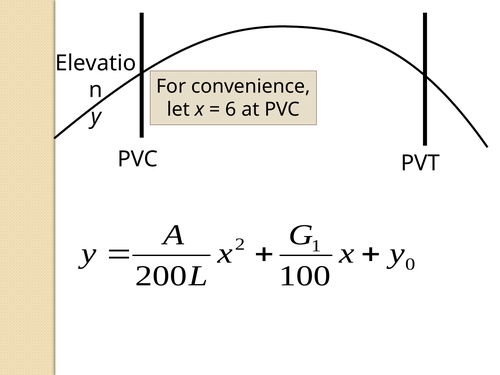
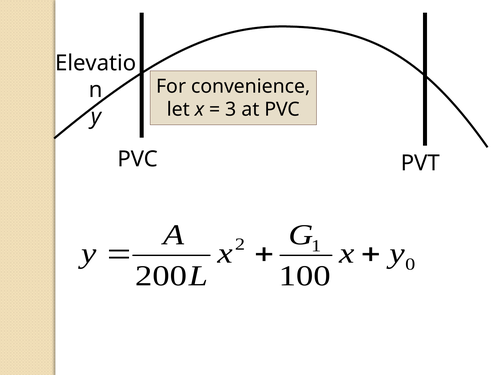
6: 6 -> 3 (231, 110)
